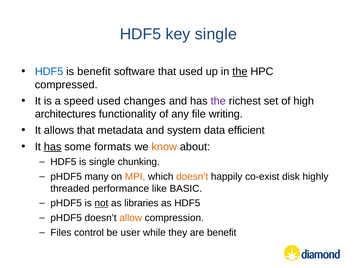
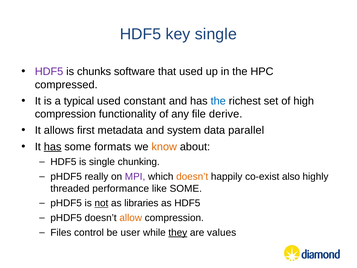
HDF5 colour: blue -> purple (49, 72)
is benefit: benefit -> chunks (94, 72)
the underline: present -> none (240, 72)
speed: speed -> typical (79, 101)
changes: changes -> constant (145, 101)
the colour: purple -> blue (218, 101)
architectures: architectures -> compression (65, 114)
writing: writing -> derive (226, 114)
allows that: that -> first (86, 130)
efficient: efficient -> parallel (246, 130)
many: many -> really (96, 176)
MPI colour: orange -> purple (135, 176)
disk: disk -> also (291, 176)
like BASIC: BASIC -> SOME (186, 188)
they underline: none -> present (178, 232)
are benefit: benefit -> values (222, 232)
